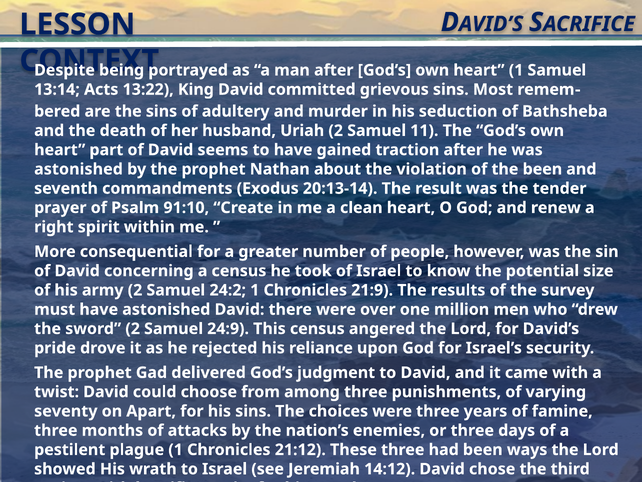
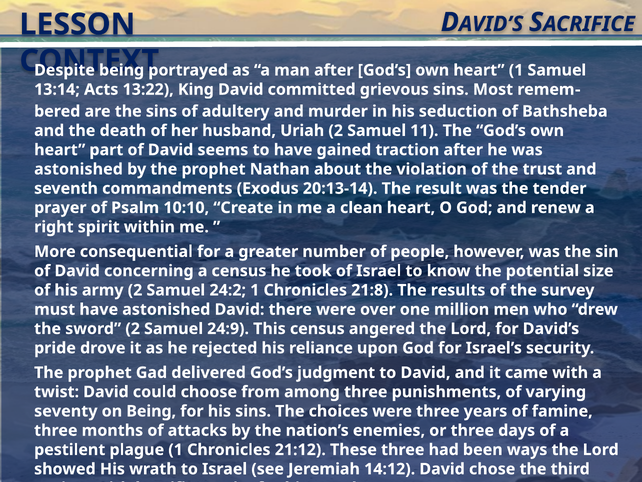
the been: been -> trust (542, 169)
91:10: 91:10 -> 10:10 (186, 208)
21:9: 21:9 -> 21:8 (372, 290)
on Apart: Apart -> Being (151, 411)
